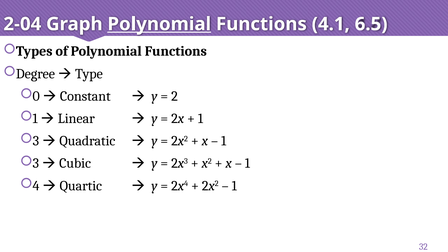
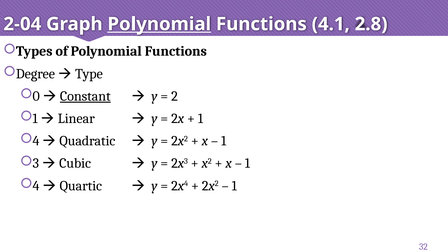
6.5: 6.5 -> 2.8 (371, 24)
Constant underline: none -> present (85, 96)
3: 3 -> 4 (36, 141)
